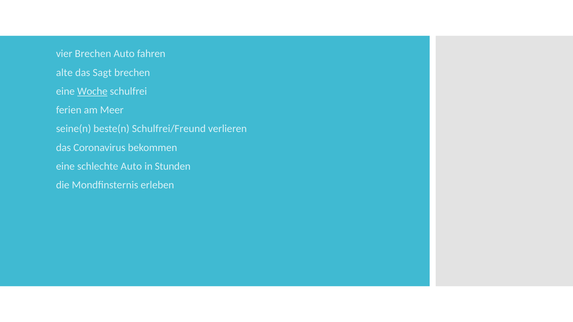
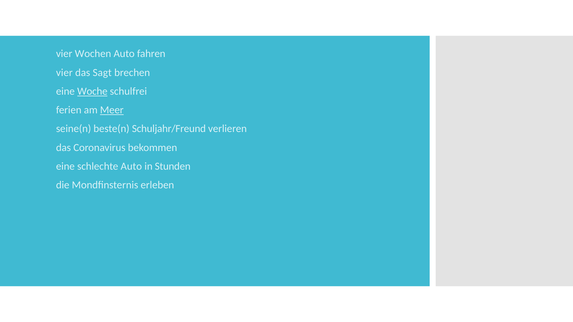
vier Brechen: Brechen -> Wochen (93, 54)
alte: alte -> vier (64, 73)
Meer underline: none -> present (112, 110)
Schulfrei/Freund: Schulfrei/Freund -> Schuljahr/Freund (169, 129)
